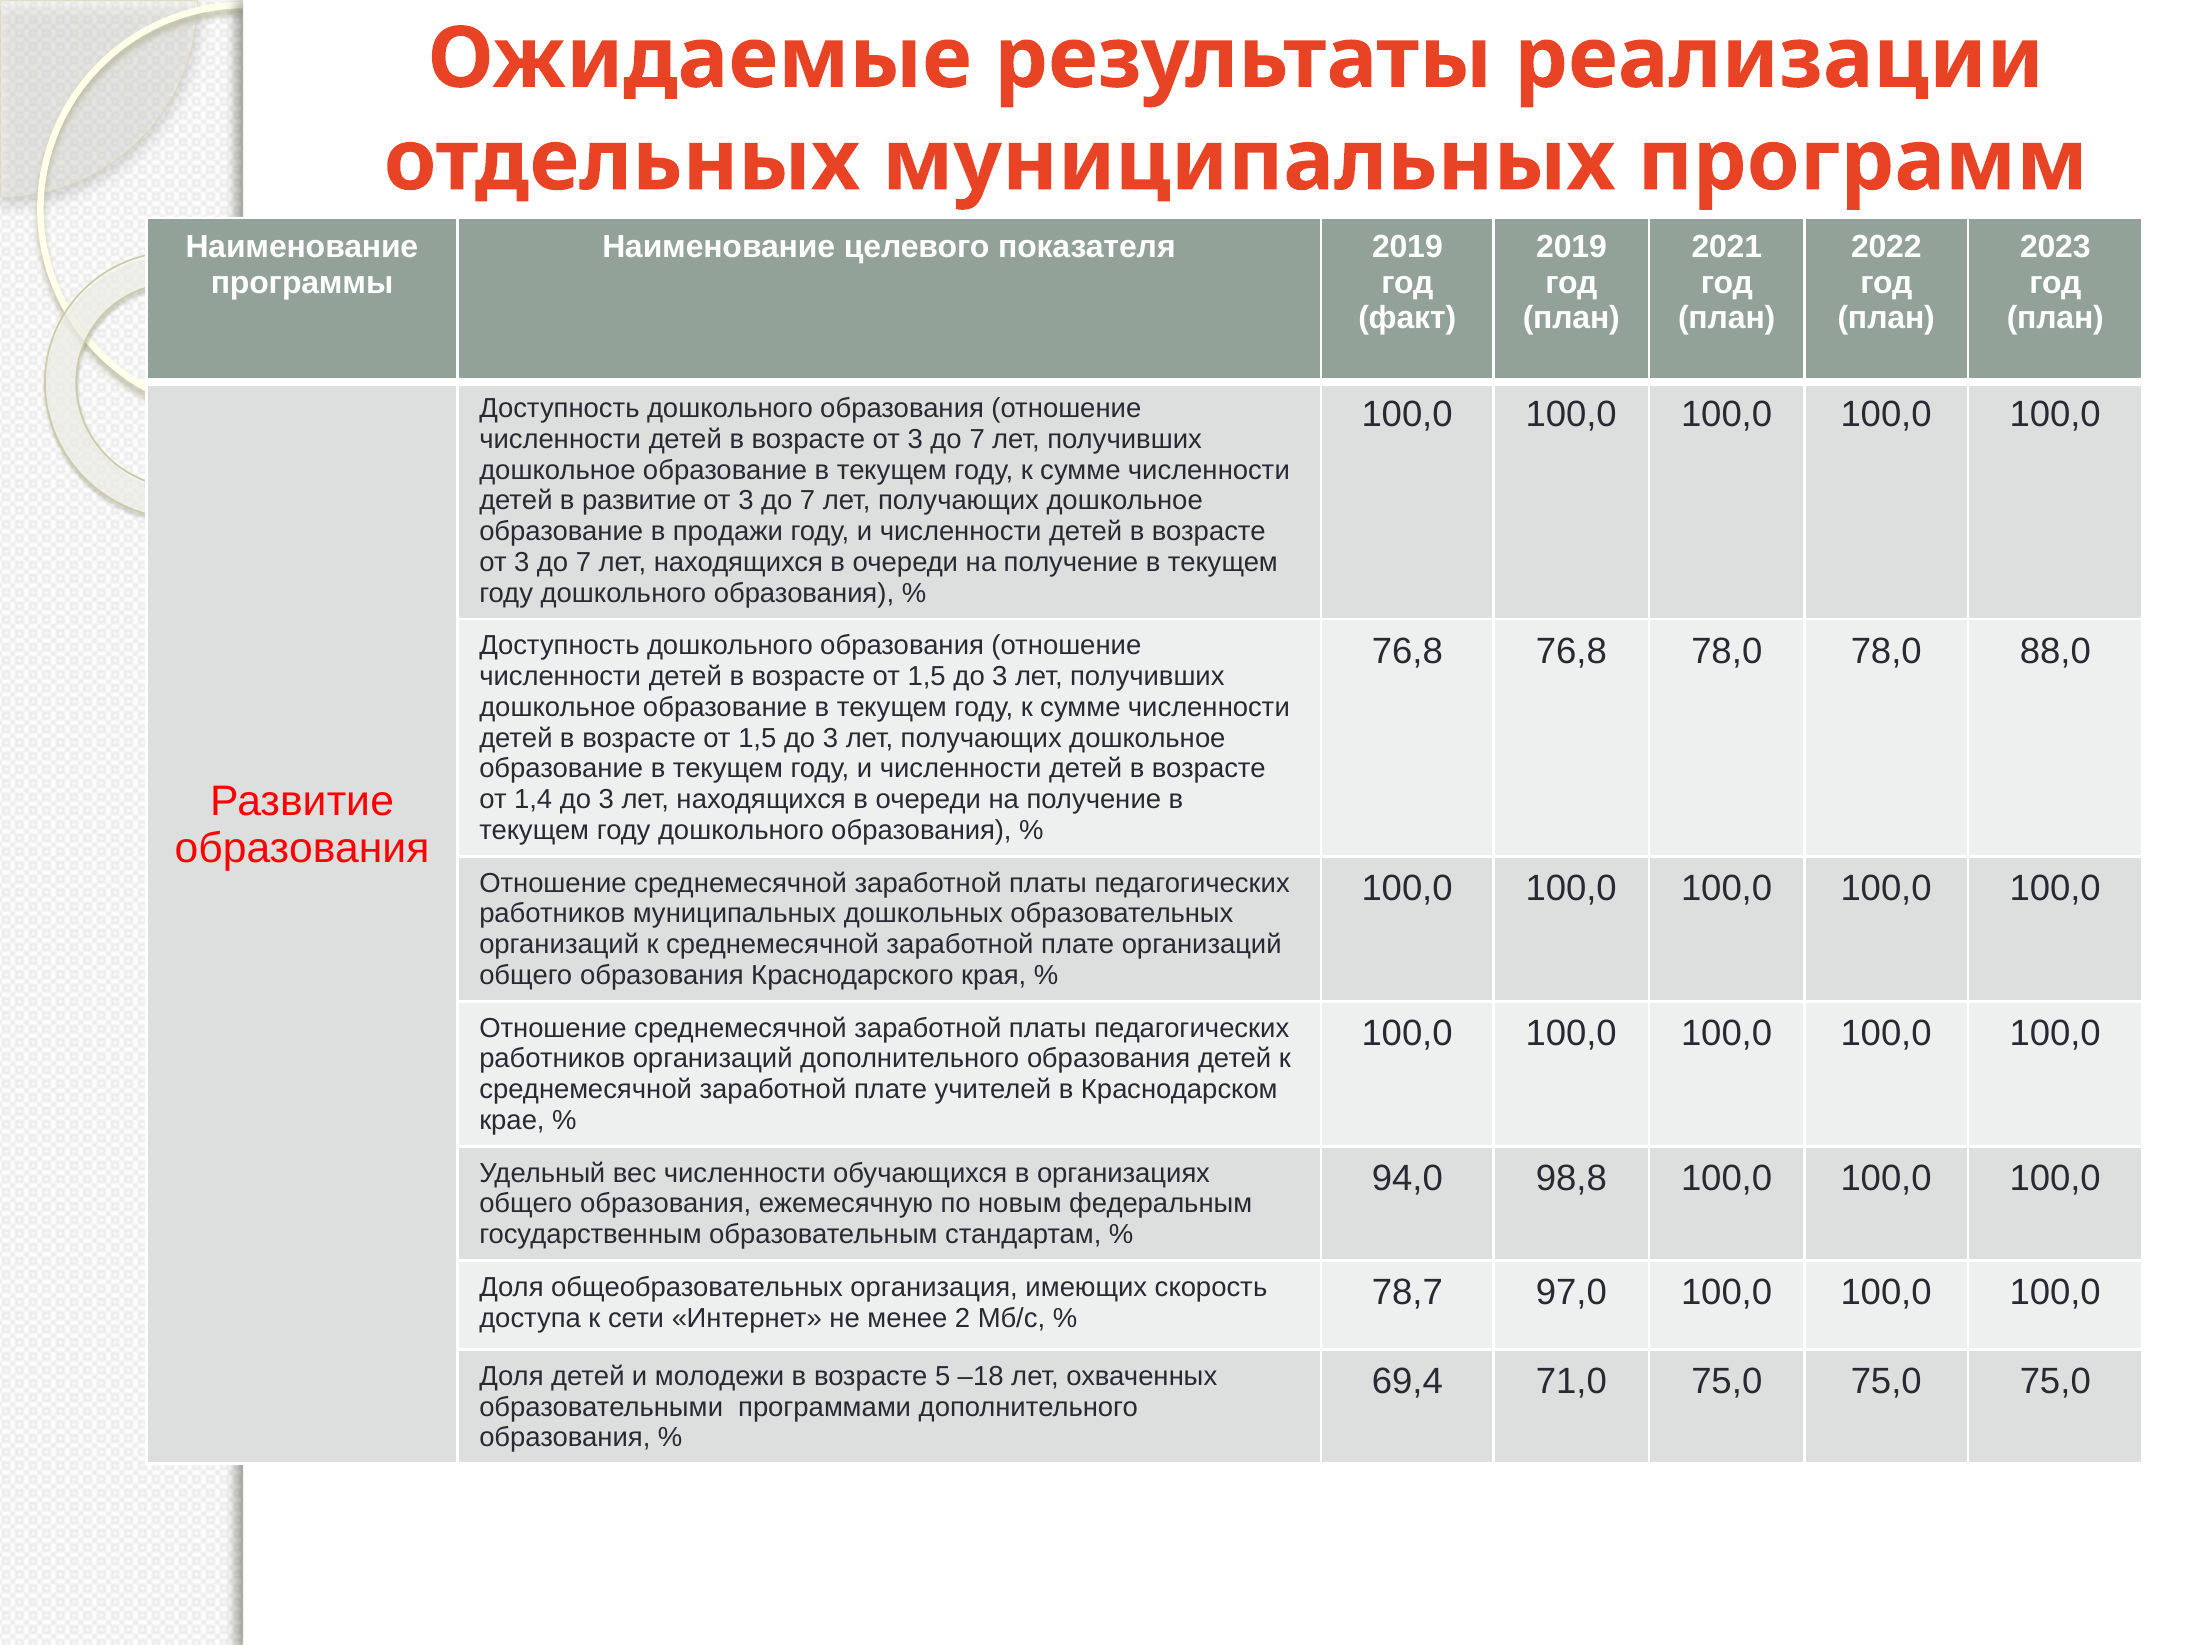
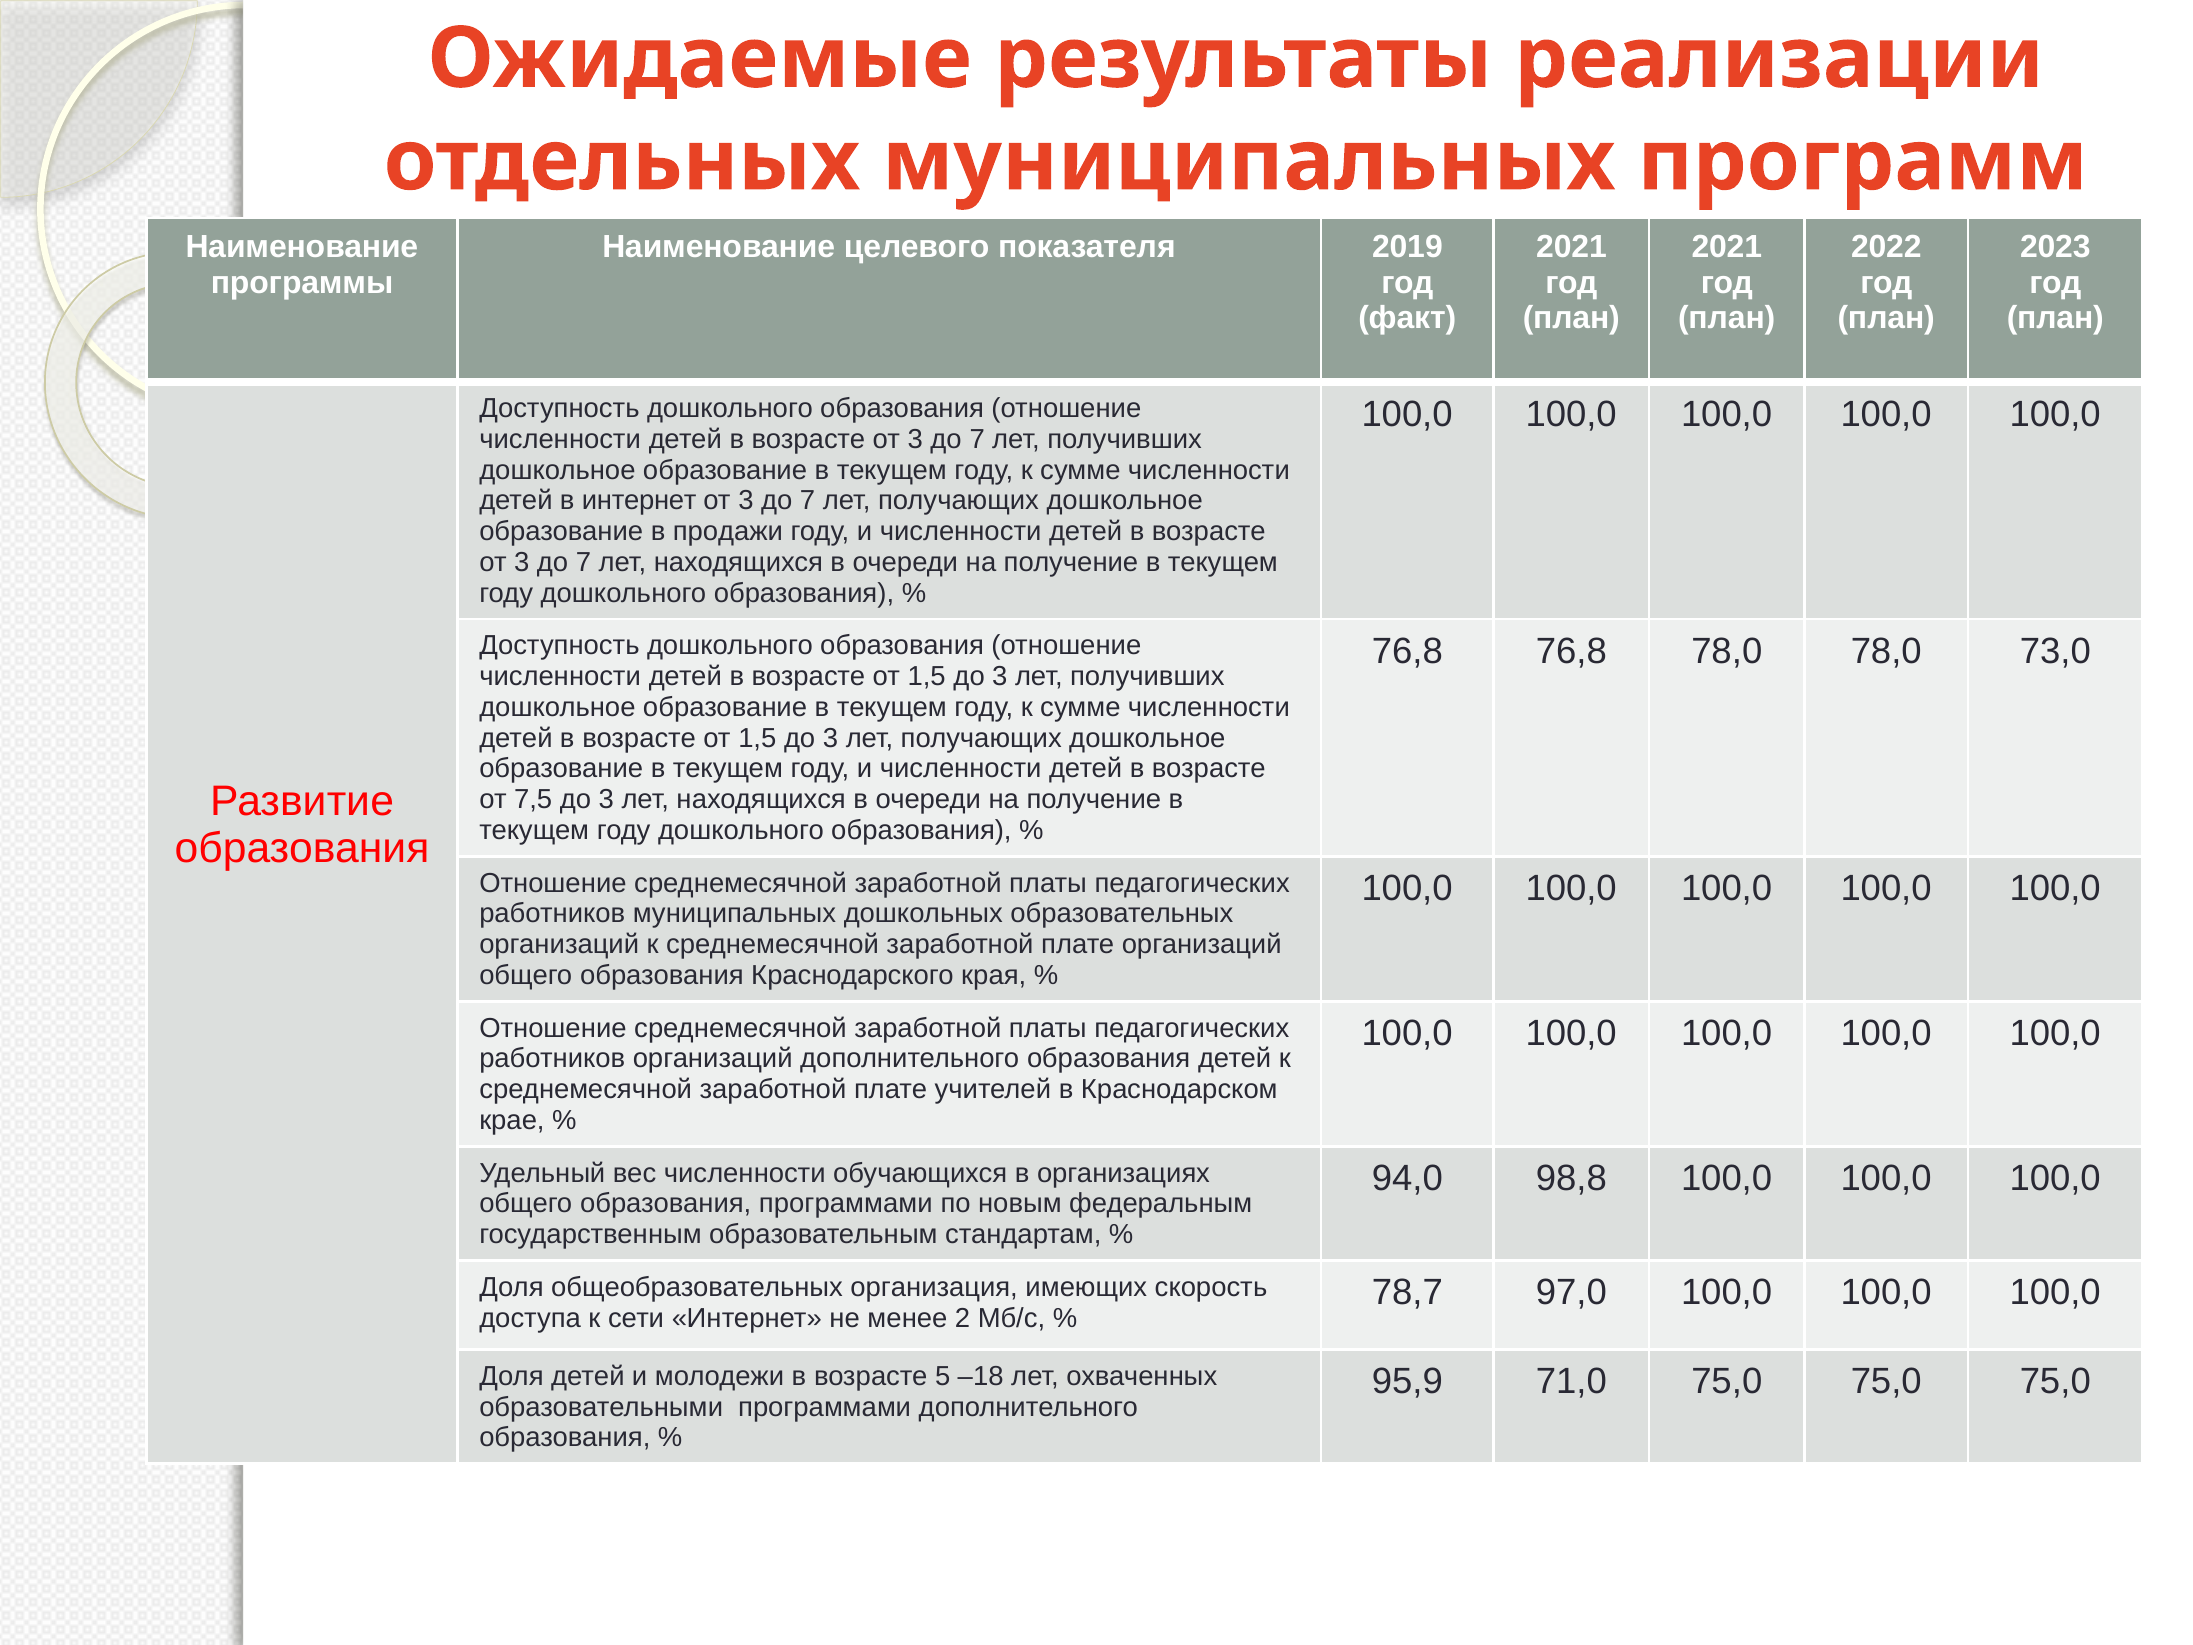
2019: 2019 -> 2021 (1572, 247)
в развитие: развитие -> интернет (639, 501)
88,0: 88,0 -> 73,0 (2055, 651)
1,4: 1,4 -> 7,5 (533, 800)
образования ежемесячную: ежемесячную -> программами (846, 1204)
69,4: 69,4 -> 95,9 (1407, 1381)
